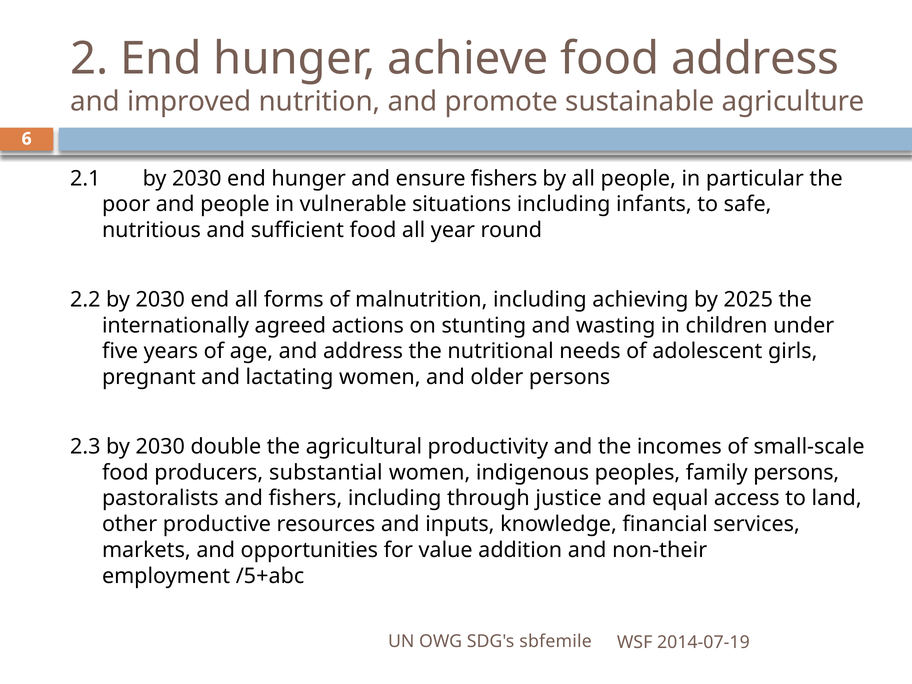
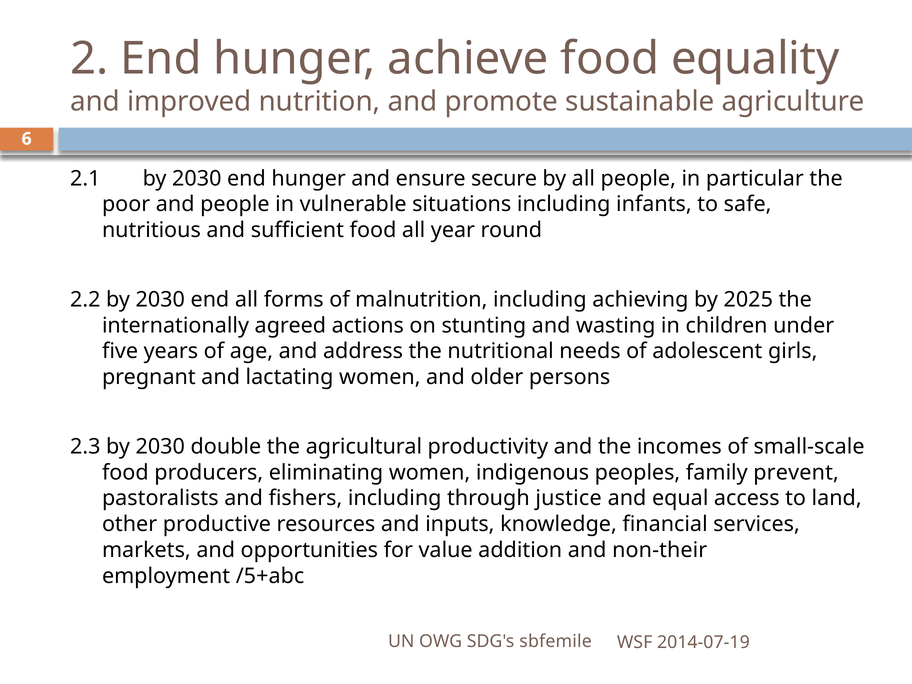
food address: address -> equality (755, 59)
ensure fishers: fishers -> secure (504, 179)
substantial: substantial -> eliminating (326, 473)
family persons: persons -> prevent (796, 473)
